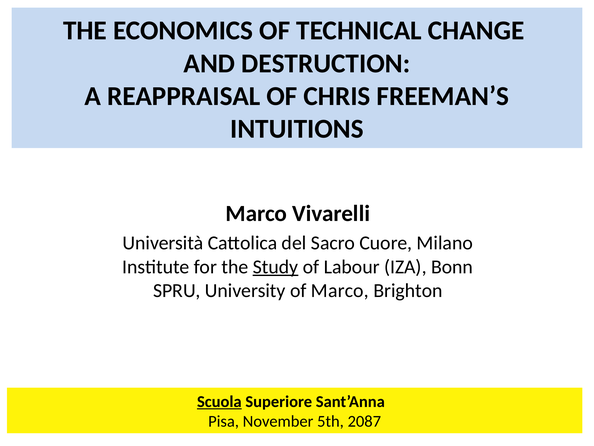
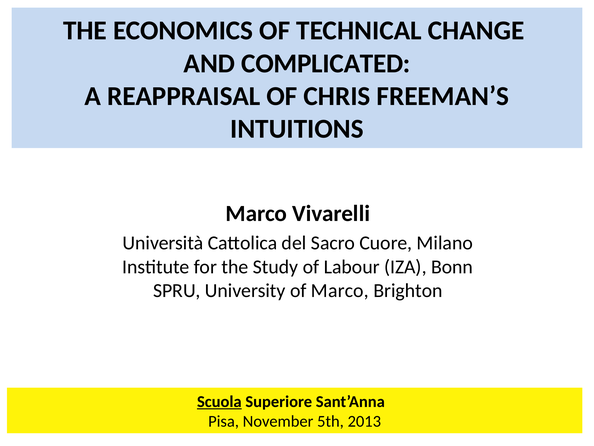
DESTRUCTION: DESTRUCTION -> COMPLICATED (326, 63)
Study underline: present -> none (276, 267)
2087: 2087 -> 2013 (364, 421)
